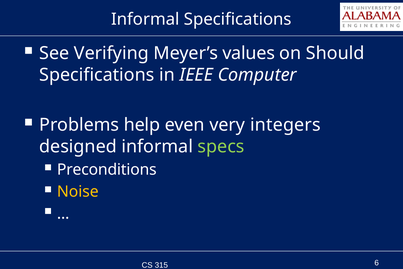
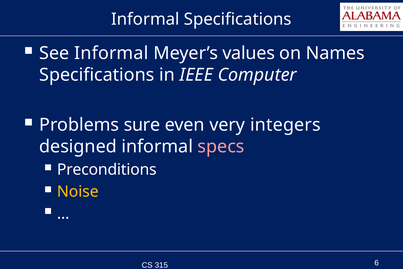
See Verifying: Verifying -> Informal (111, 53)
Should: Should -> Names (335, 53)
help: help -> sure (142, 125)
specs colour: light green -> pink (221, 146)
